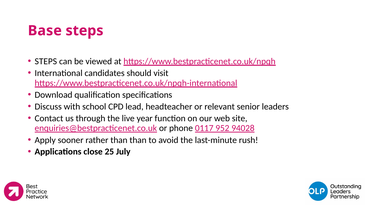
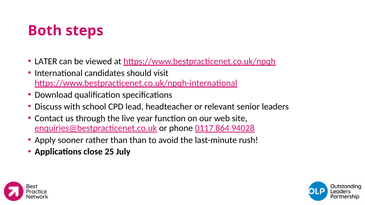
Base: Base -> Both (45, 31)
STEPS: STEPS -> LATER (46, 61)
952: 952 -> 864 (222, 128)
